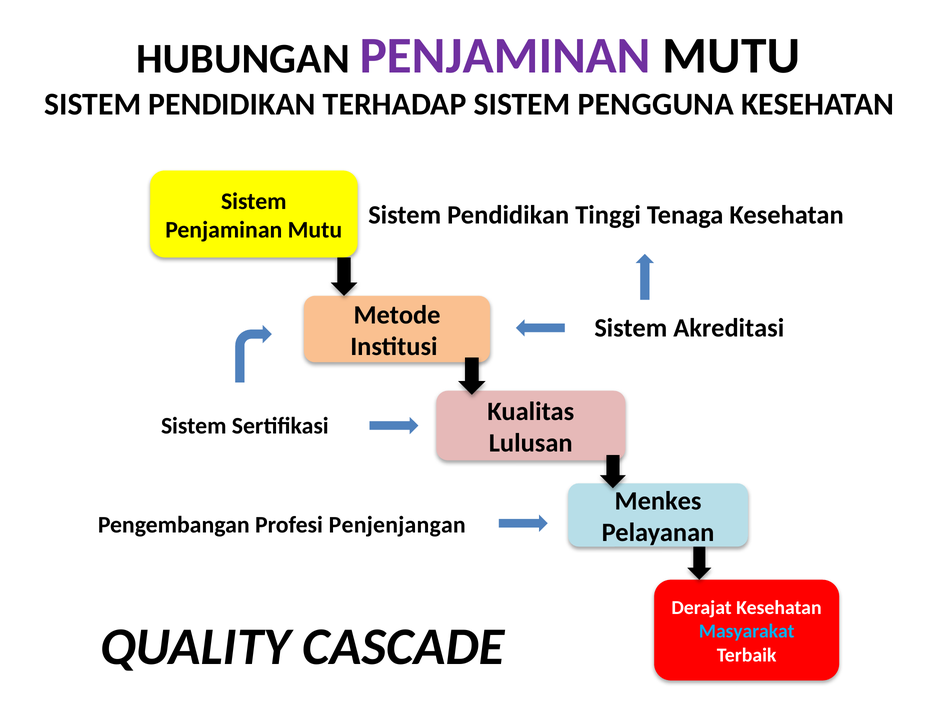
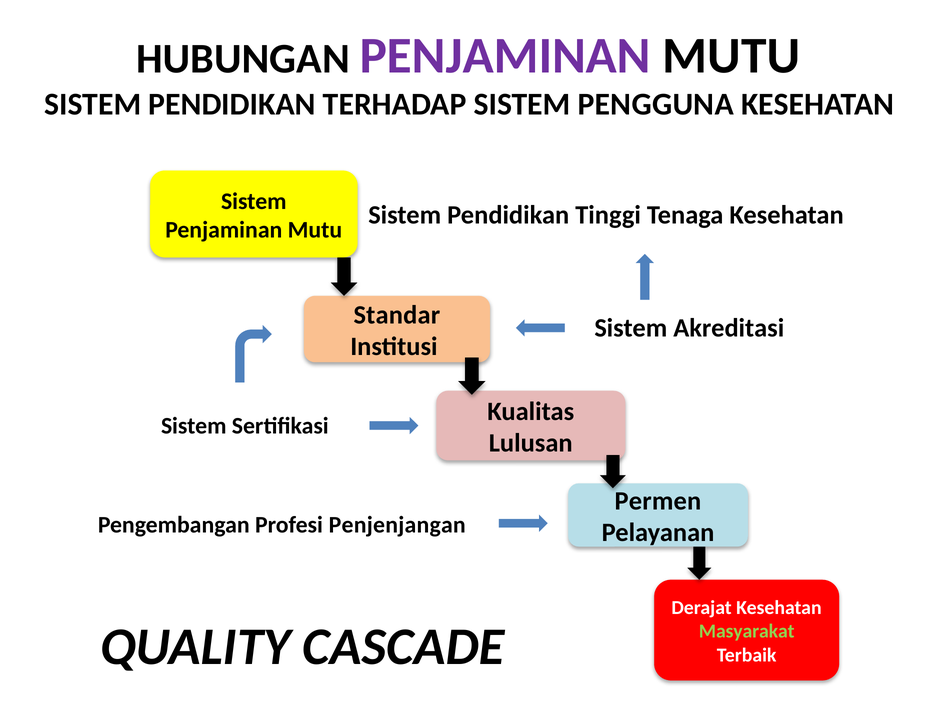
Metode: Metode -> Standar (397, 315)
Menkes: Menkes -> Permen (658, 501)
Masyarakat colour: light blue -> light green (747, 632)
